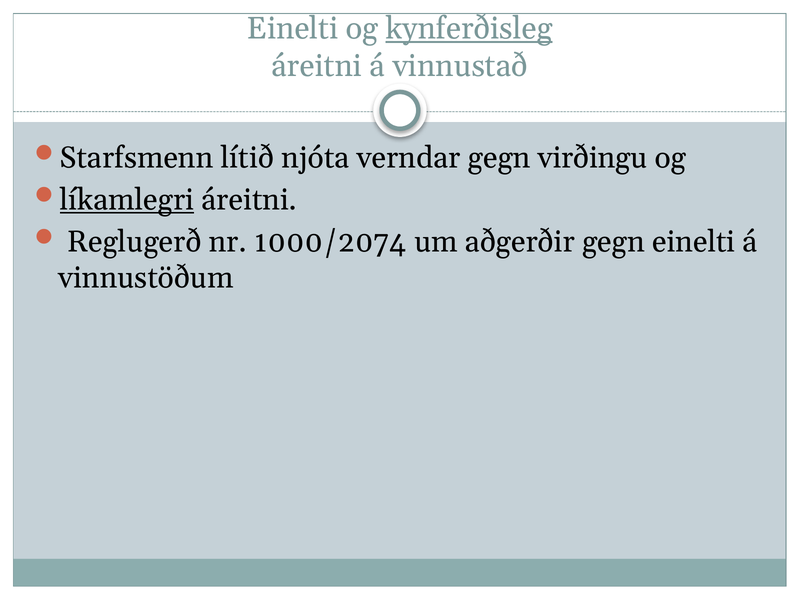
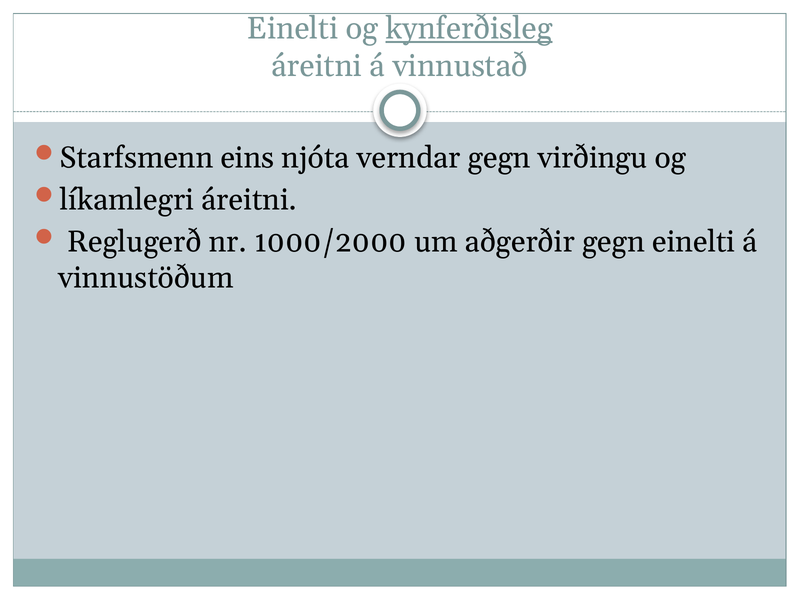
lítið: lítið -> eins (247, 158)
líkamlegri underline: present -> none (127, 200)
1000/2074: 1000/2074 -> 1000/2000 (330, 242)
